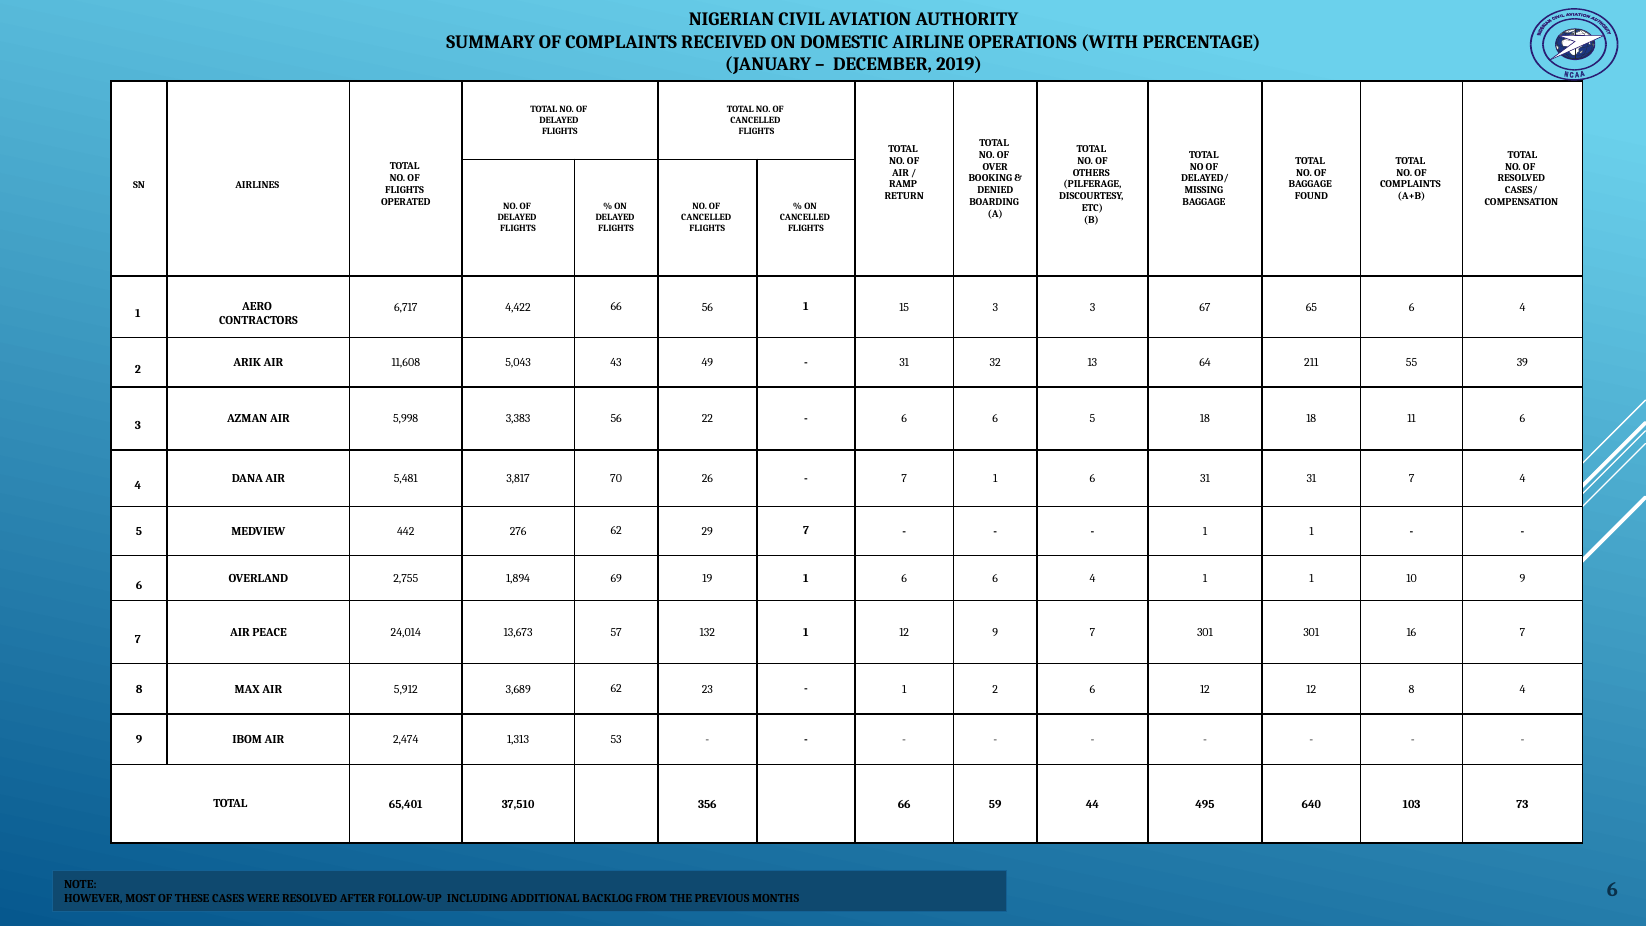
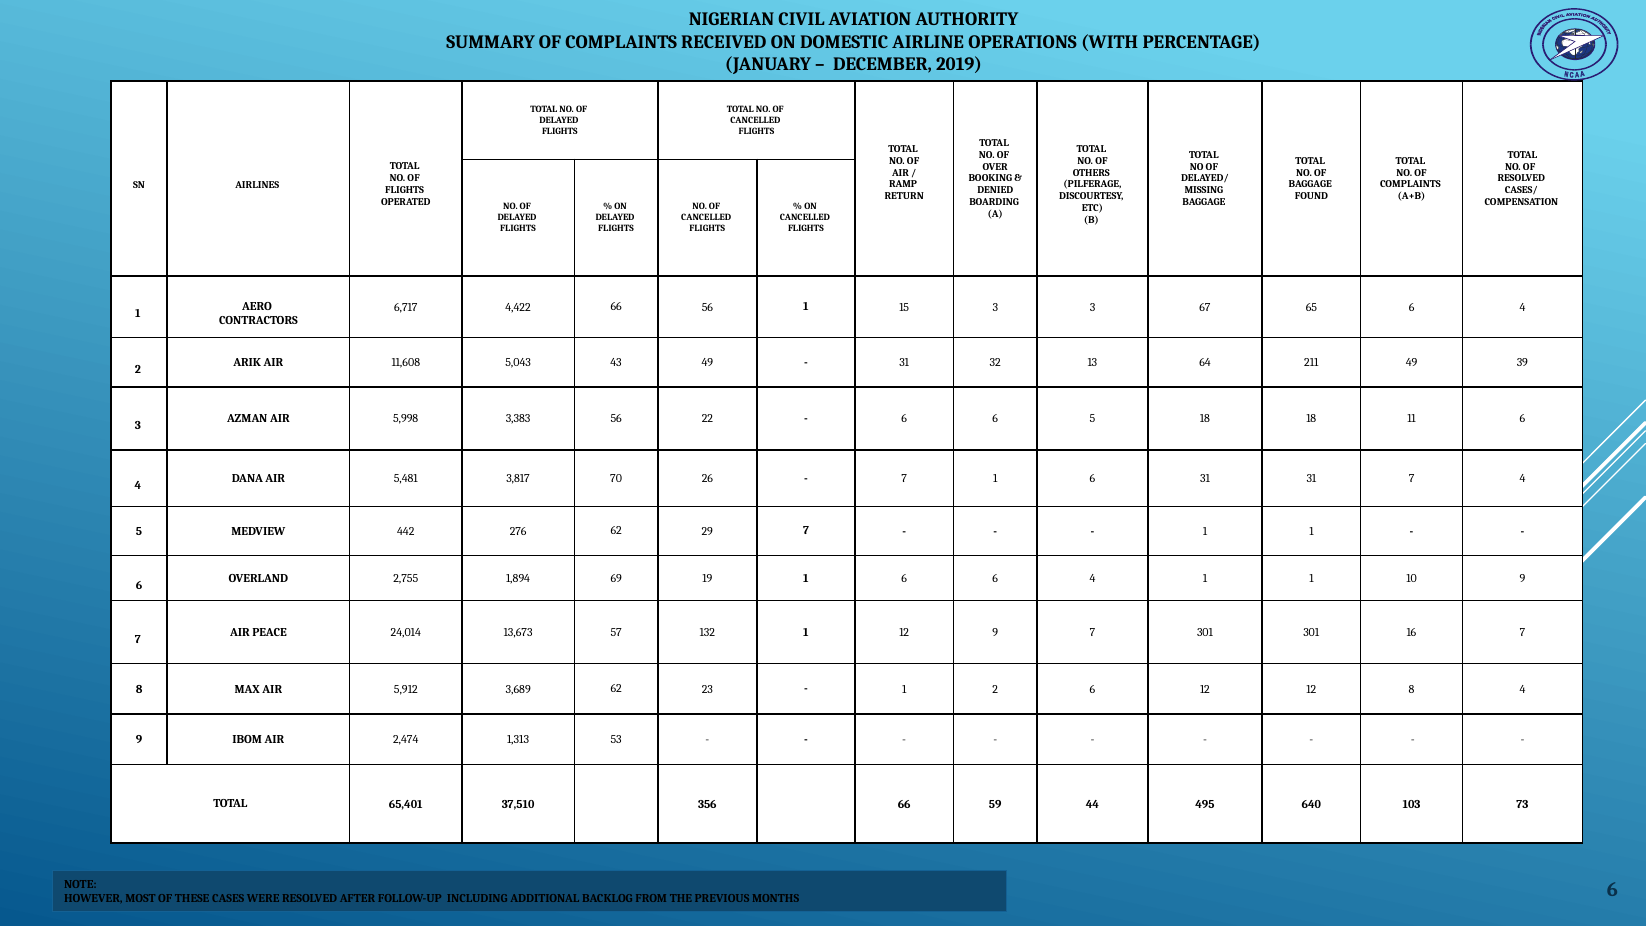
211 55: 55 -> 49 (1412, 363)
